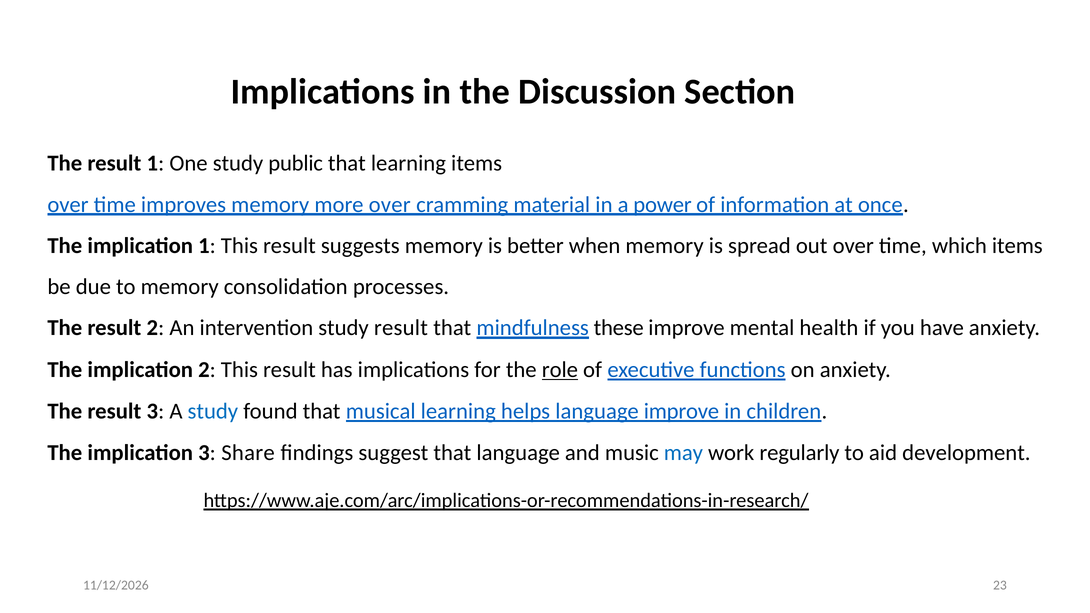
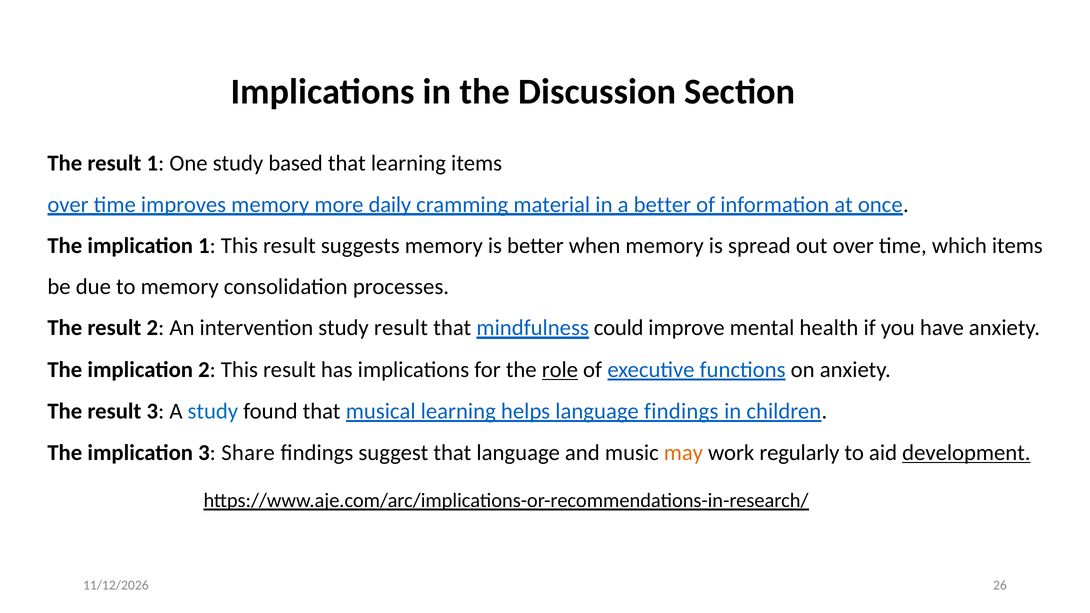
public: public -> based (296, 163)
more over: over -> daily (390, 205)
a power: power -> better (662, 205)
these: these -> could (619, 328)
language improve: improve -> findings (681, 411)
may colour: blue -> orange (683, 453)
development underline: none -> present (966, 453)
23: 23 -> 26 (1000, 585)
